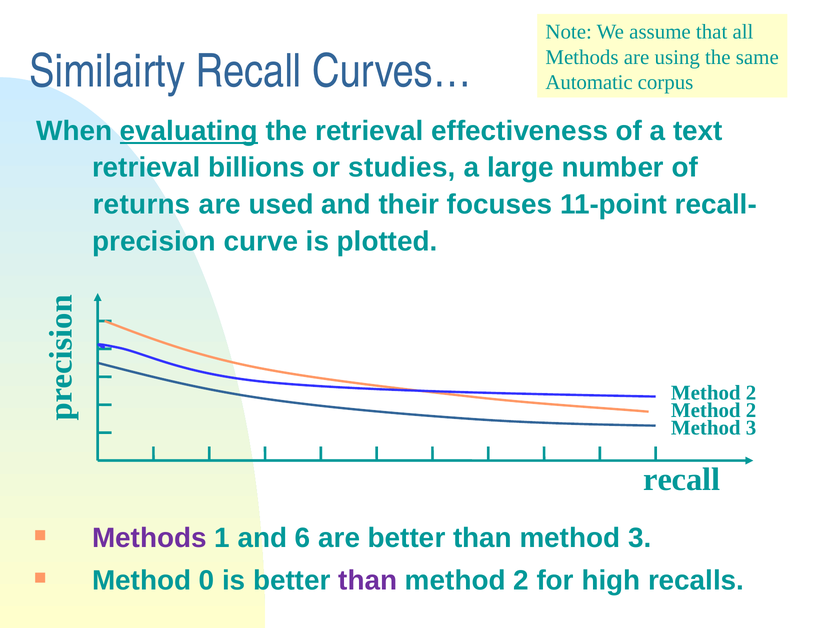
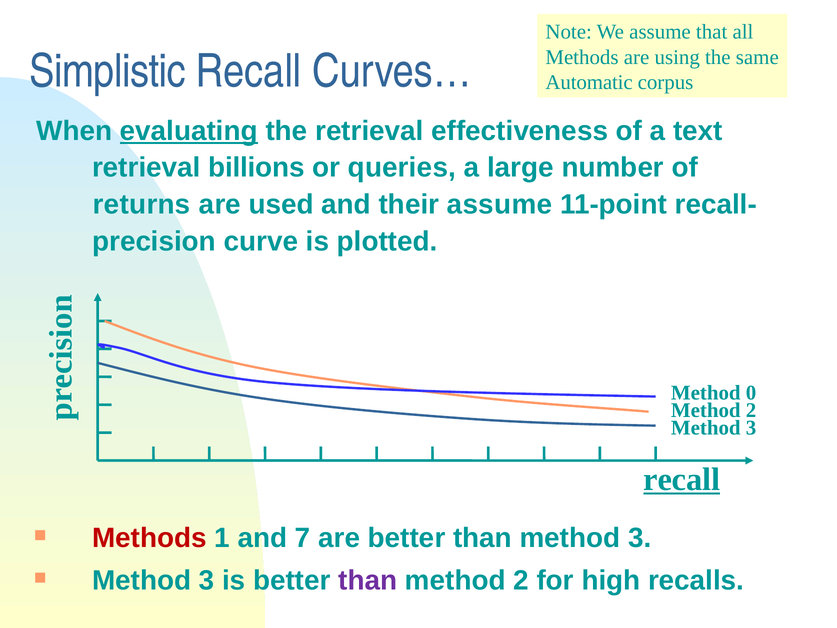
Similairty: Similairty -> Simplistic (108, 72)
studies: studies -> queries (402, 168)
their focuses: focuses -> assume (500, 204)
2: 2 -> 0 (751, 393)
recall underline: none -> present (682, 479)
Methods colour: purple -> red (149, 538)
6: 6 -> 7 (303, 538)
0: 0 -> 3 (207, 580)
